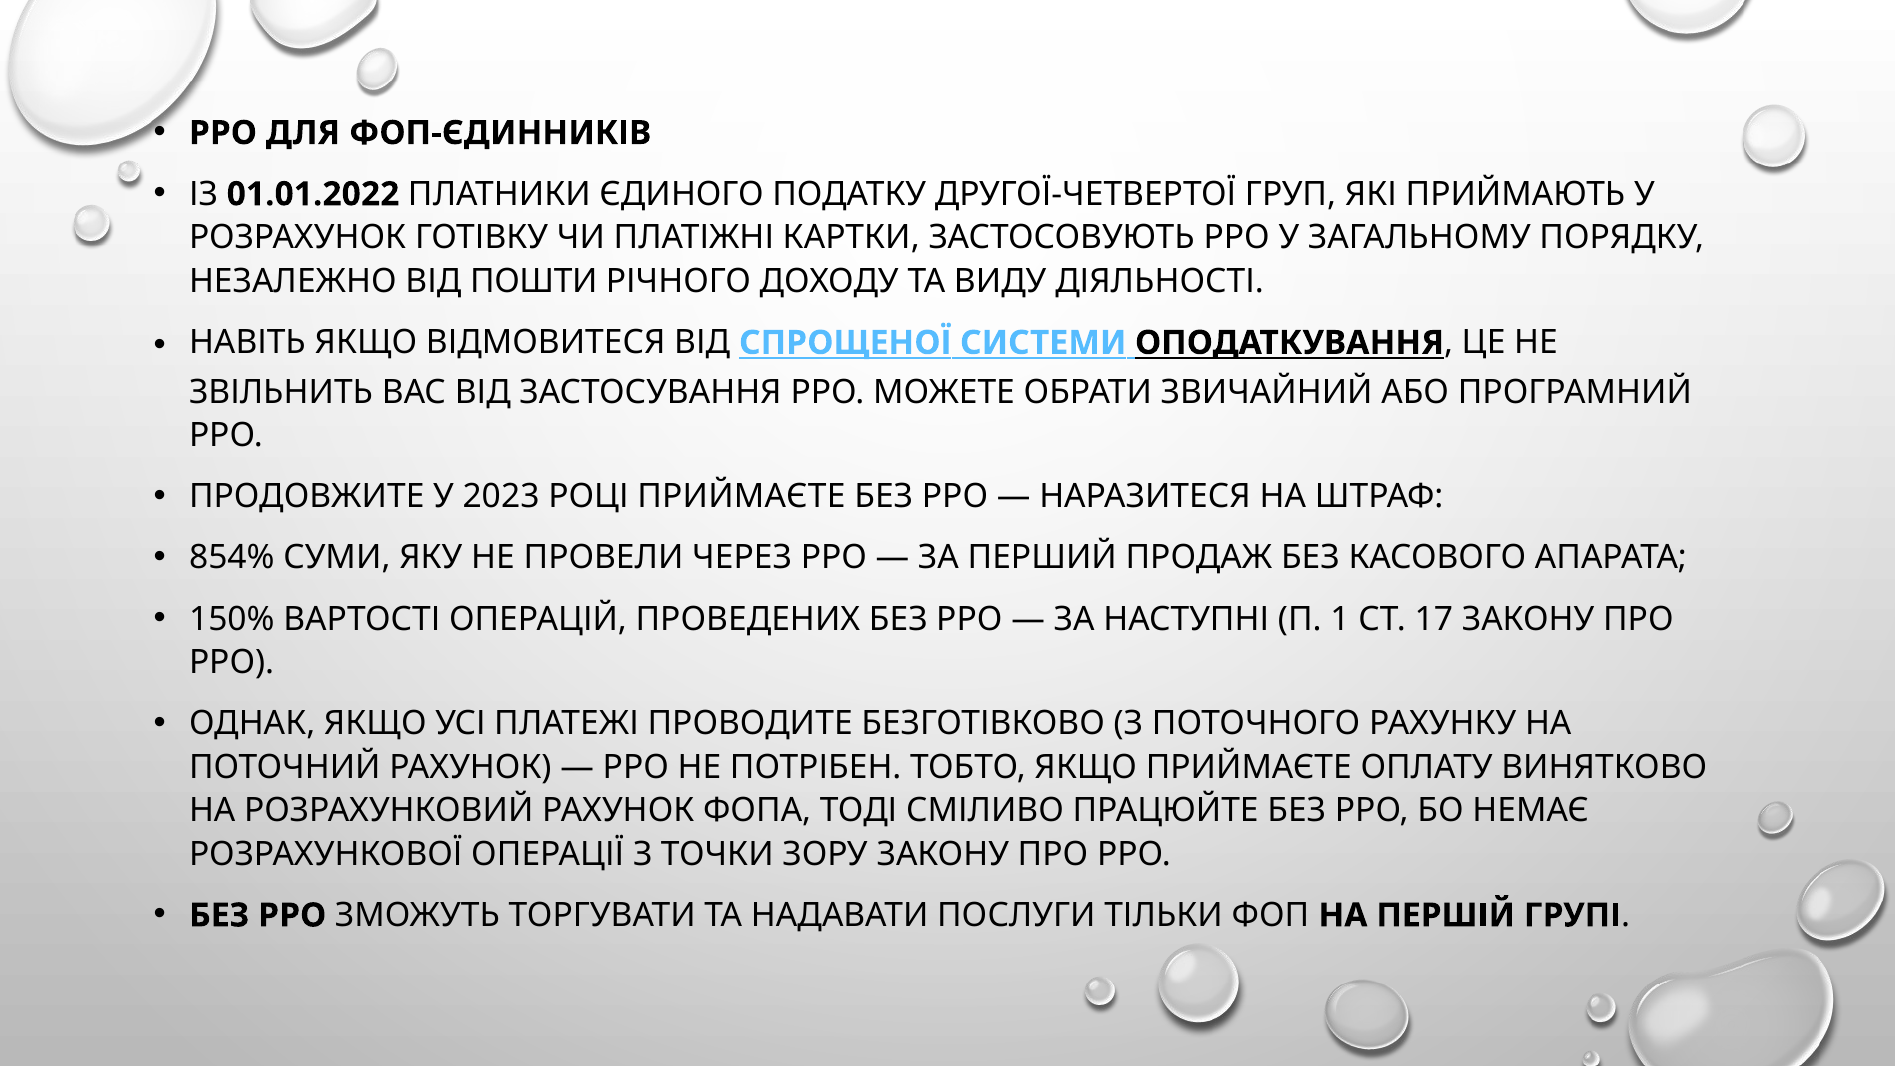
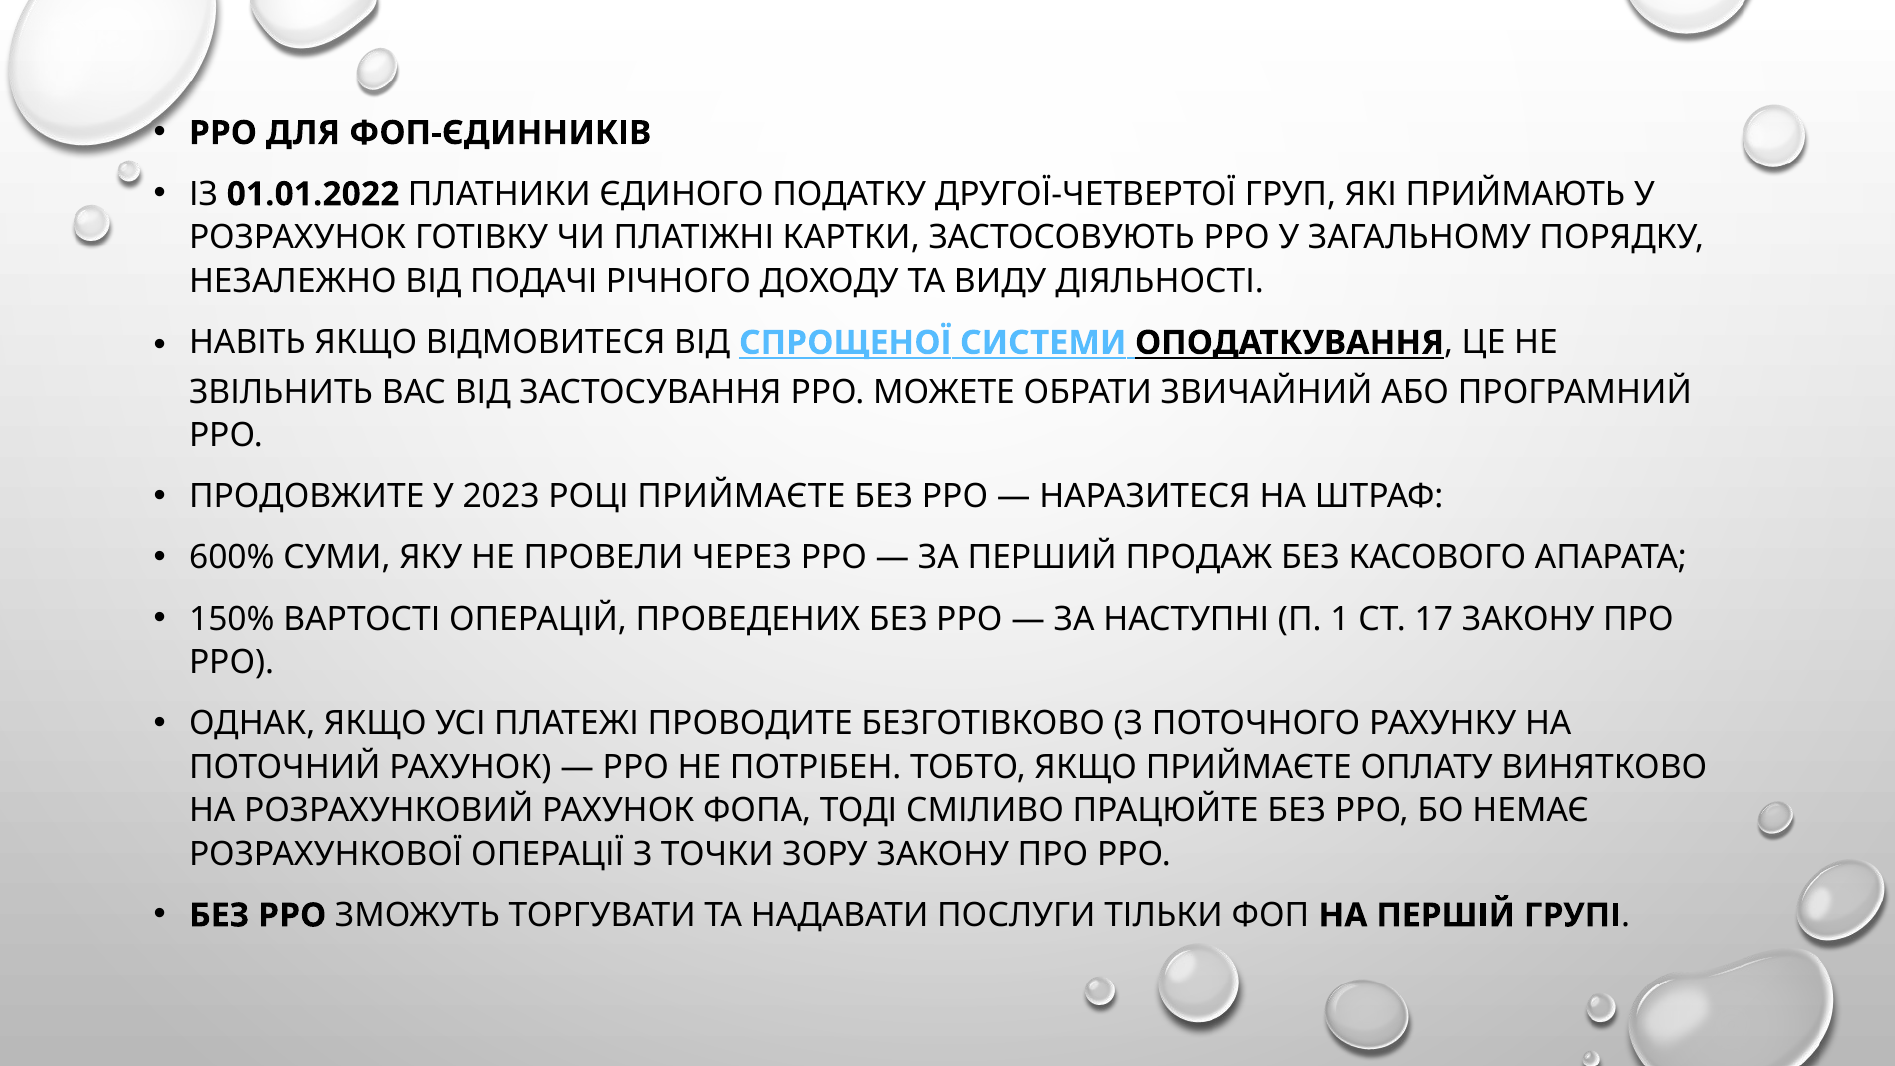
ПОШТИ: ПОШТИ -> ПОДАЧІ (534, 281)
854%: 854% -> 600% (232, 558)
